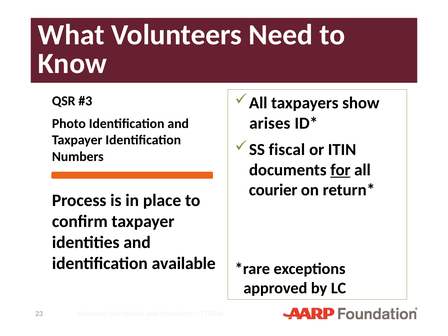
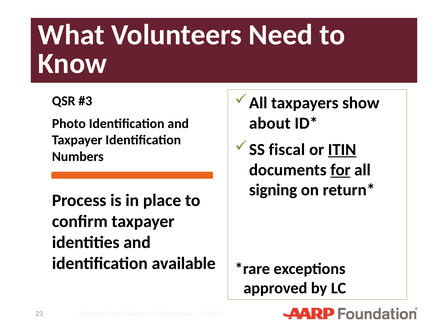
arises: arises -> about (270, 123)
ITIN underline: none -> present (342, 150)
courier: courier -> signing (273, 190)
